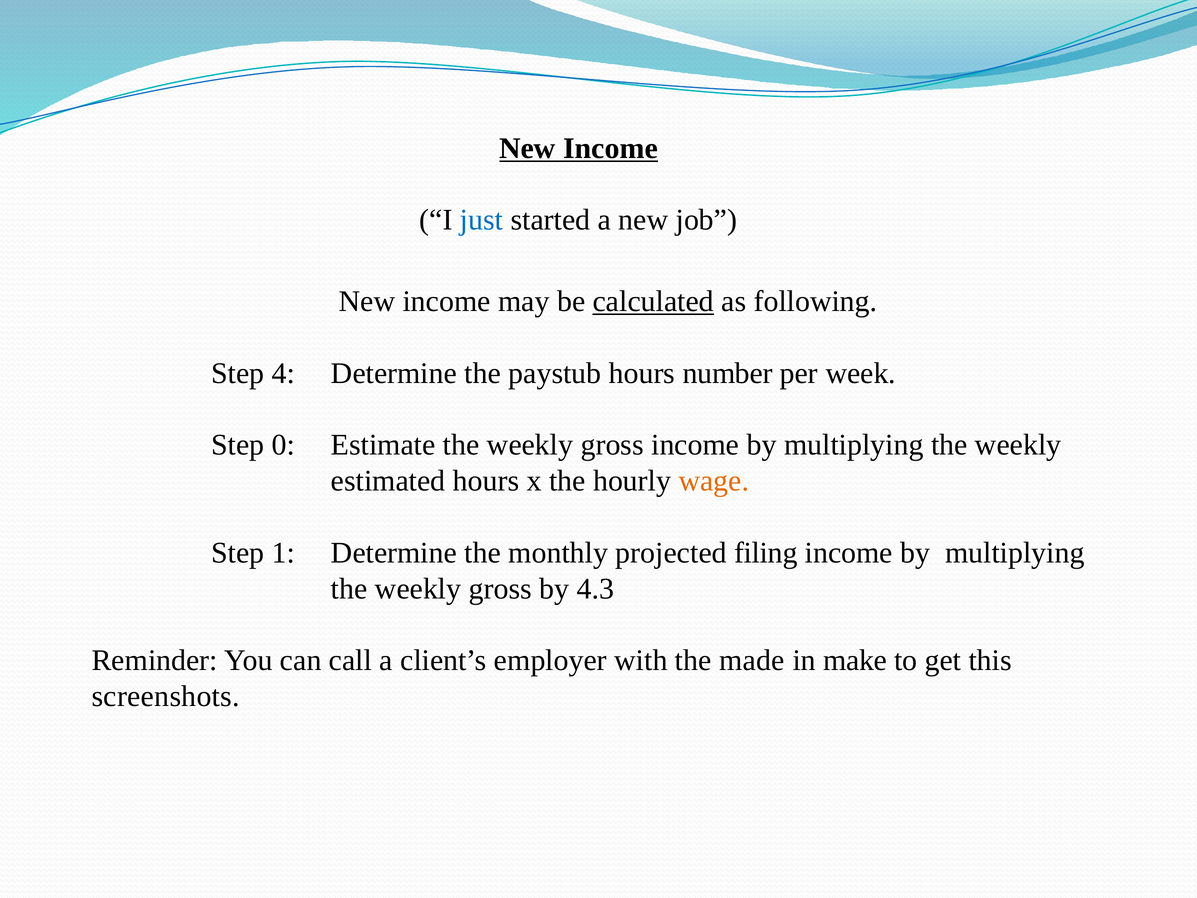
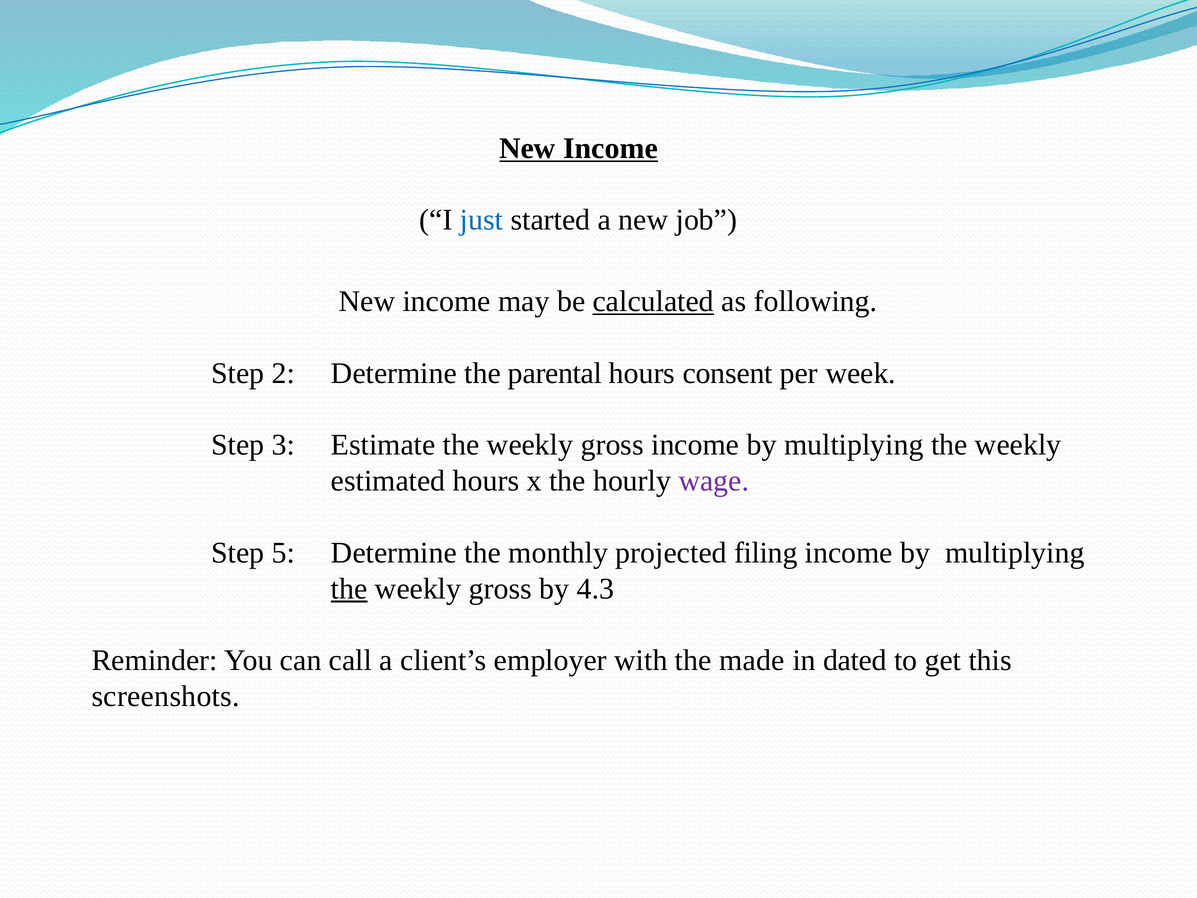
4: 4 -> 2 (283, 373)
paystub: paystub -> parental (555, 373)
number: number -> consent (728, 373)
0: 0 -> 3 (283, 445)
wage colour: orange -> purple (714, 481)
1: 1 -> 5 (283, 553)
the underline: none -> present (349, 588)
make: make -> dated (855, 660)
